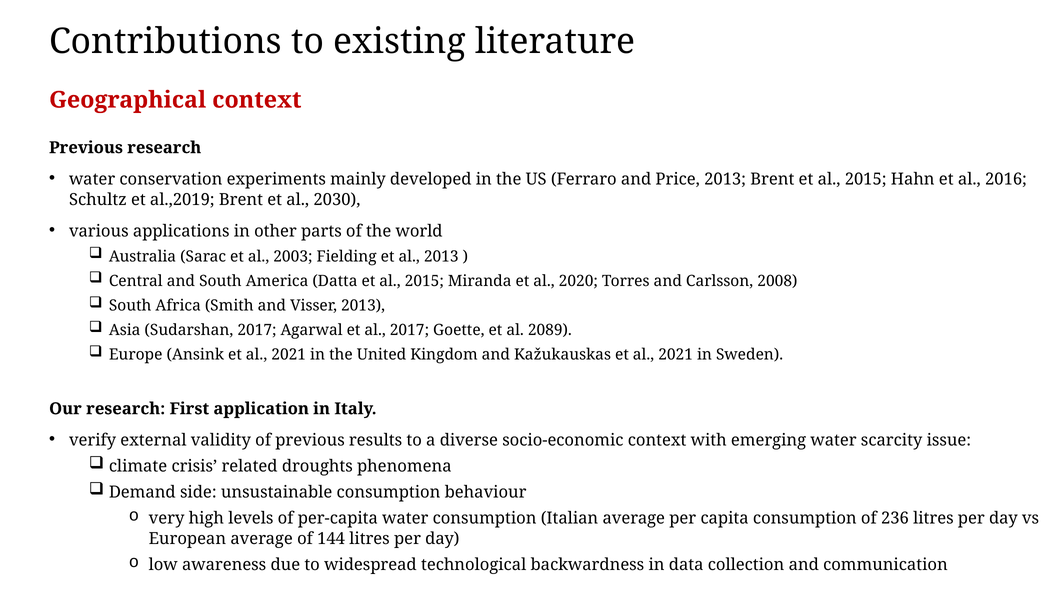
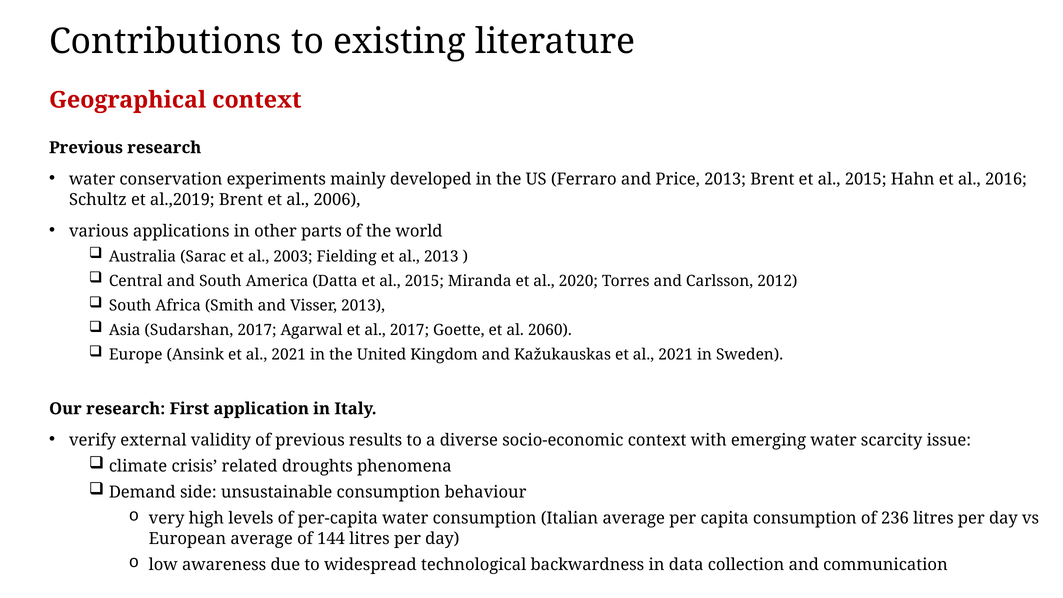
2030: 2030 -> 2006 (337, 200)
2008: 2008 -> 2012 (777, 281)
2089: 2089 -> 2060 (550, 330)
